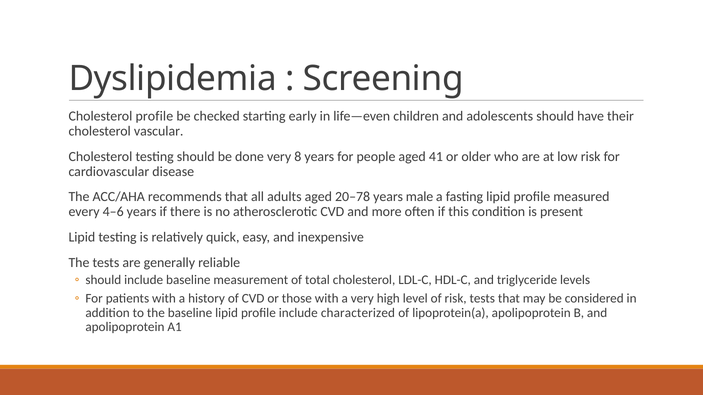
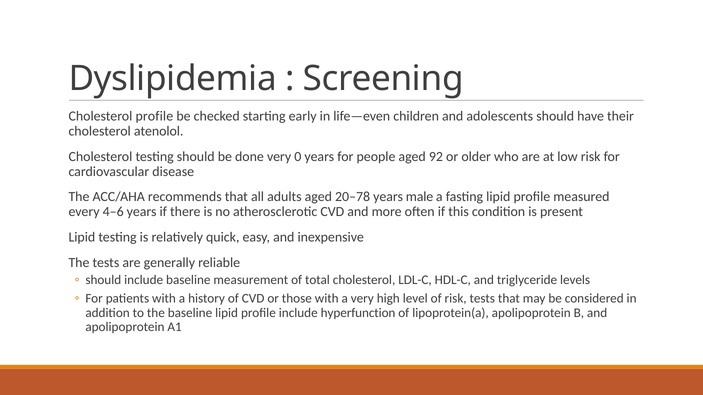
vascular: vascular -> atenolol (159, 132)
8: 8 -> 0 (298, 157)
41: 41 -> 92 (436, 157)
characterized: characterized -> hyperfunction (358, 313)
